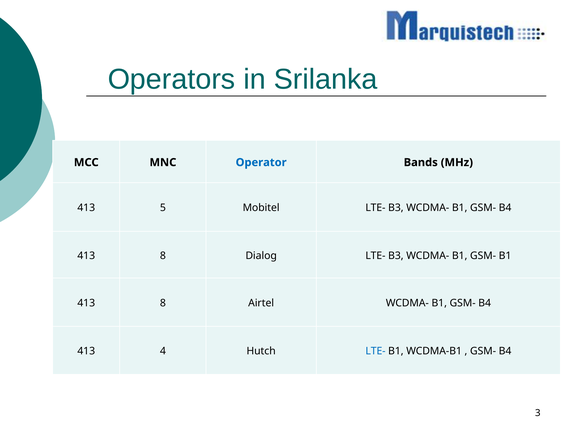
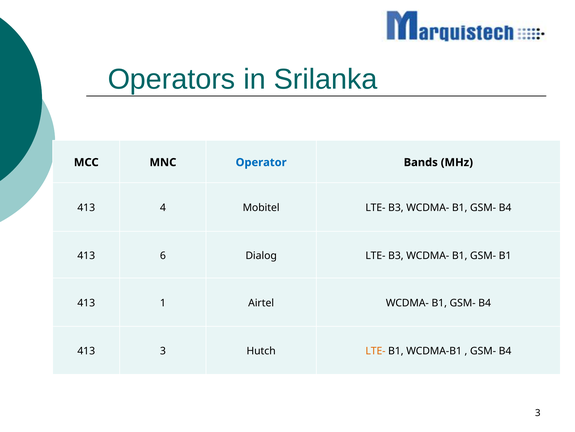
5: 5 -> 4 (163, 207)
8: 8 -> 6 (163, 255)
8: 8 -> 1 (163, 303)
413 4: 4 -> 3 (163, 351)
LTE- colour: blue -> orange (376, 351)
